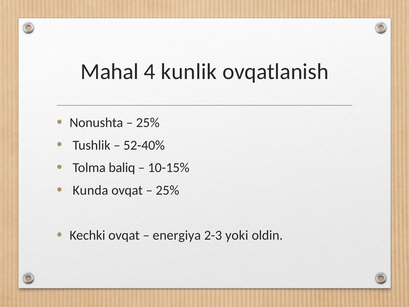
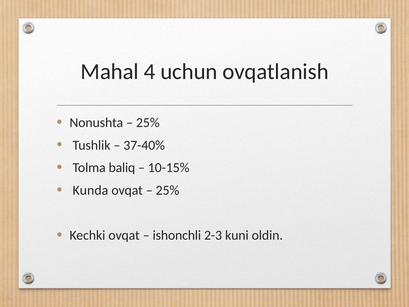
kunlik: kunlik -> uchun (189, 72)
52-40%: 52-40% -> 37-40% (144, 145)
energiya: energiya -> ishonchli (177, 235)
yoki: yoki -> kuni (237, 235)
